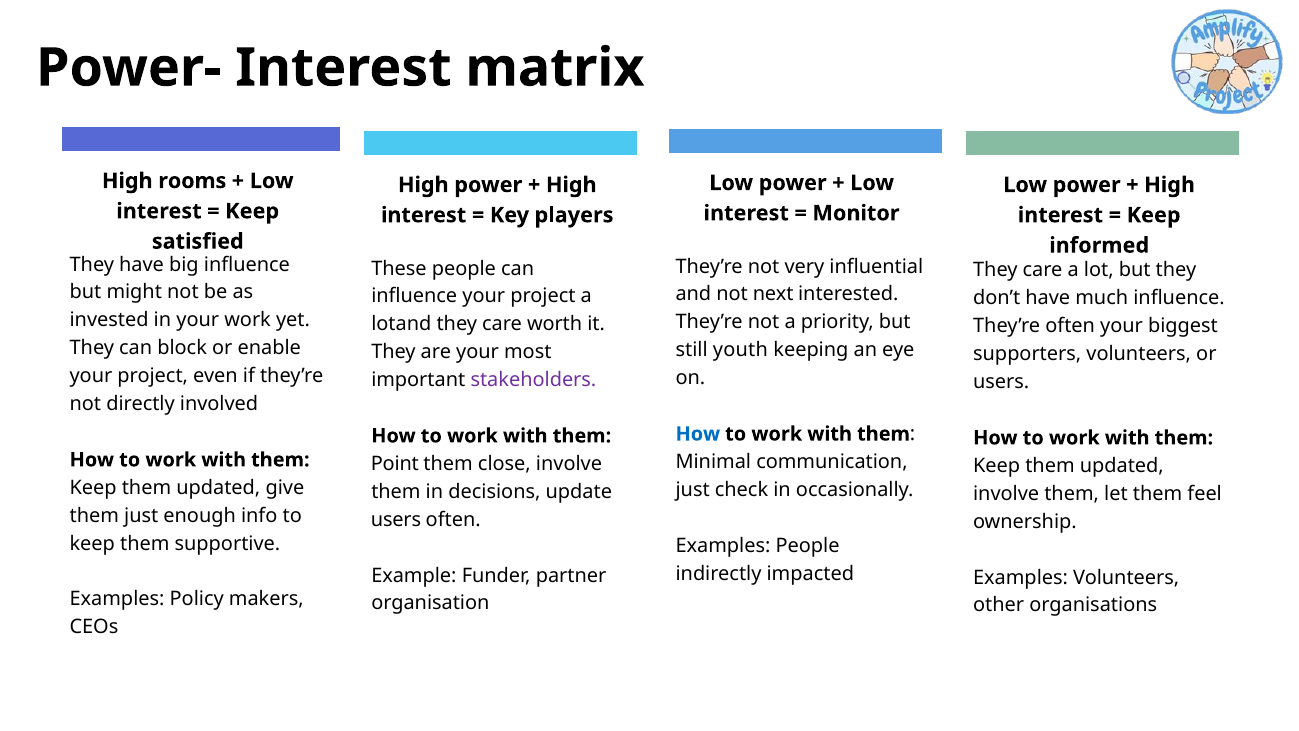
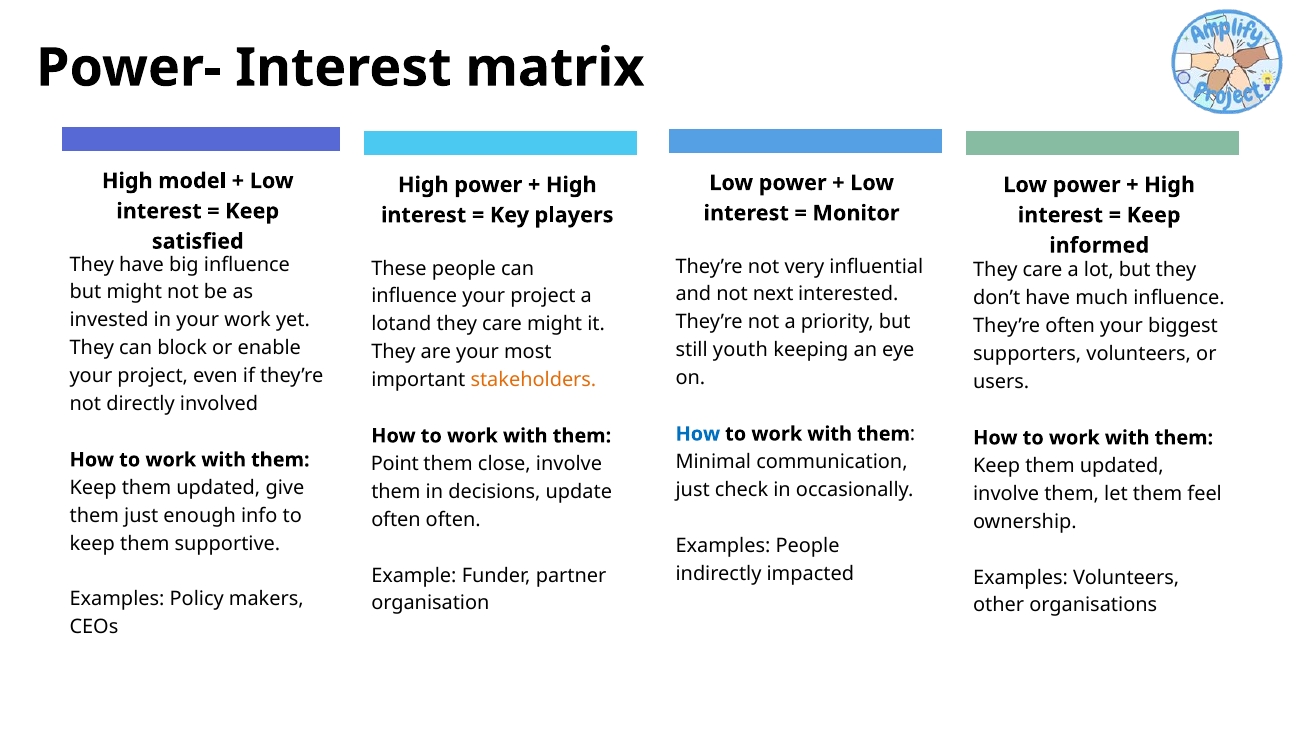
rooms: rooms -> model (192, 181)
care worth: worth -> might (555, 324)
stakeholders colour: purple -> orange (533, 380)
users: users -> often (396, 519)
